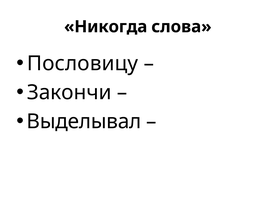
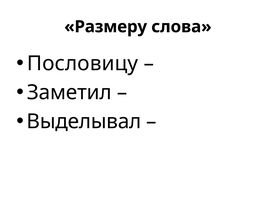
Никогда: Никогда -> Размеру (106, 27)
Закончи: Закончи -> Заметил (69, 93)
